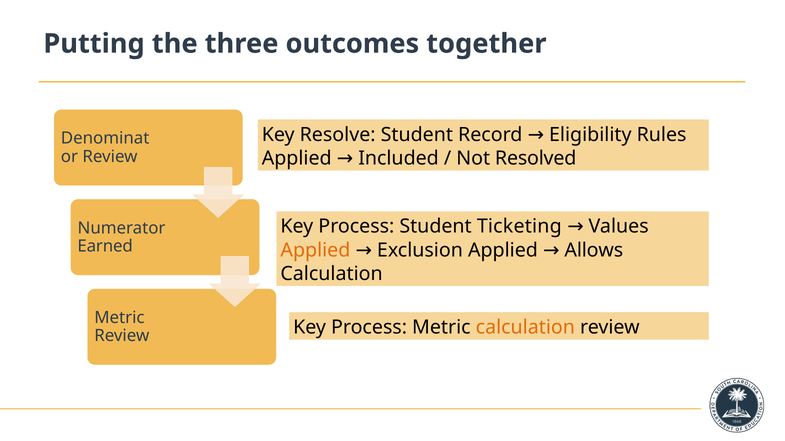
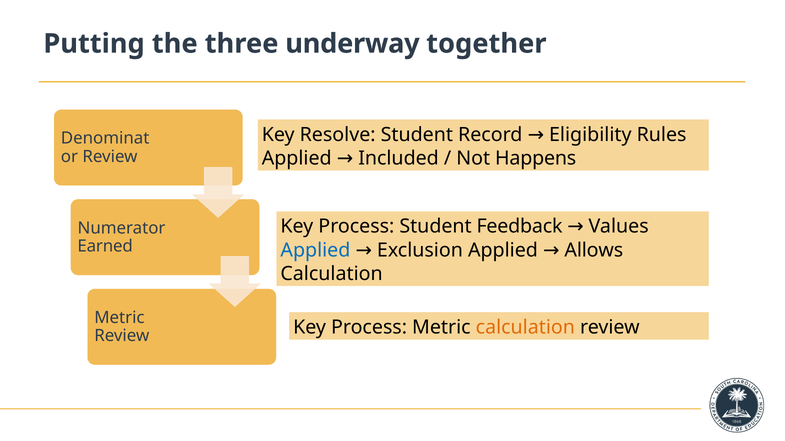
outcomes: outcomes -> underway (352, 44)
Resolved: Resolved -> Happens (536, 158)
Ticketing: Ticketing -> Feedback (520, 227)
Applied colour: orange -> blue (315, 250)
